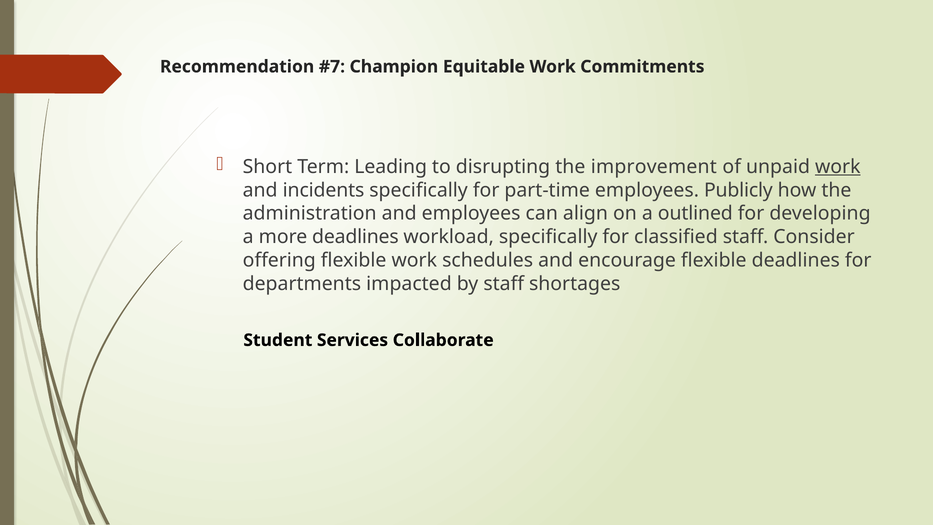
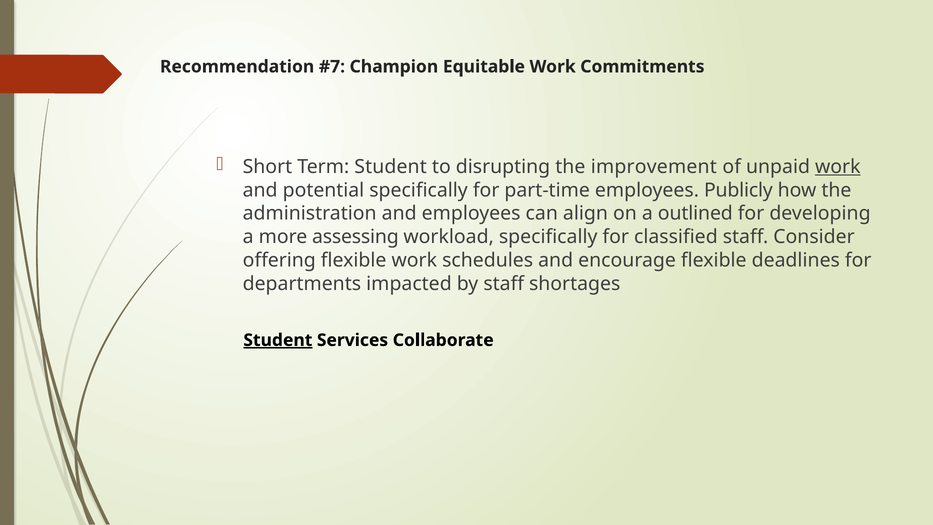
Term Leading: Leading -> Student (391, 167)
incidents: incidents -> potential (323, 190)
more deadlines: deadlines -> assessing (355, 237)
Student underline: none -> present (278, 340)
